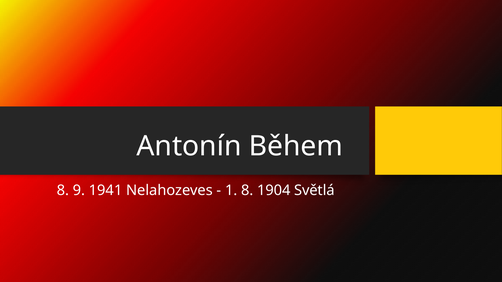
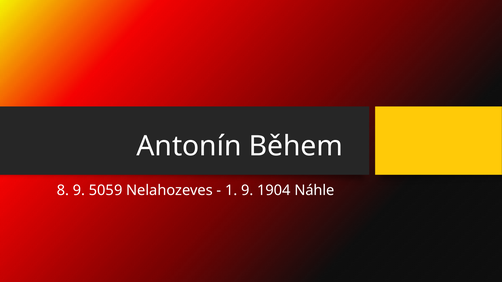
1941: 1941 -> 5059 (106, 191)
1 8: 8 -> 9 (247, 191)
Světlá: Světlá -> Náhle (314, 191)
